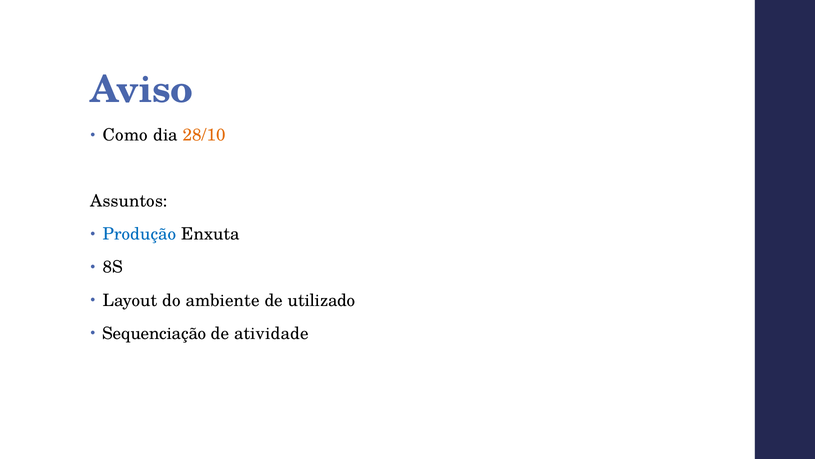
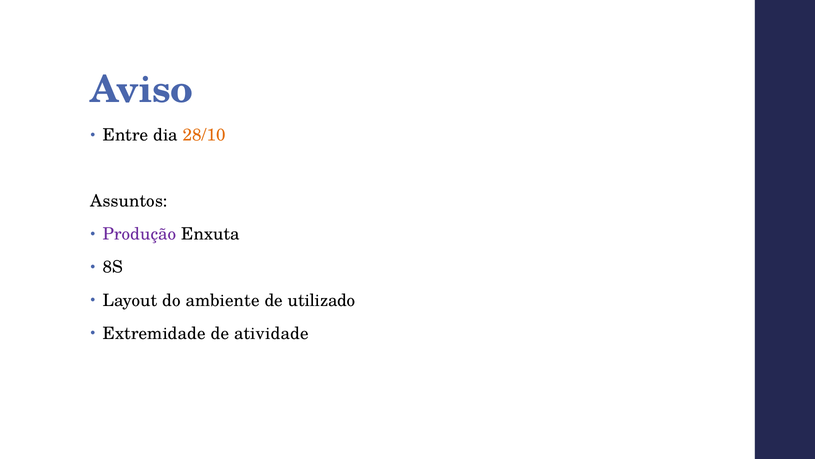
Como: Como -> Entre (125, 135)
Produção colour: blue -> purple (139, 234)
Sequenciação: Sequenciação -> Extremidade (154, 333)
